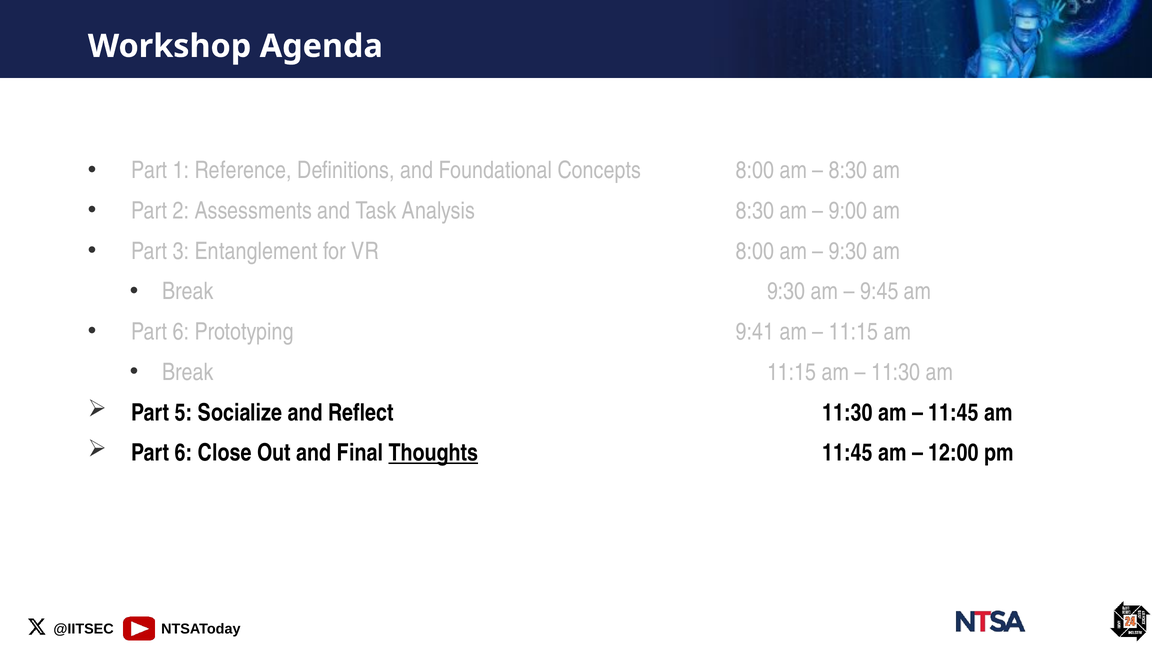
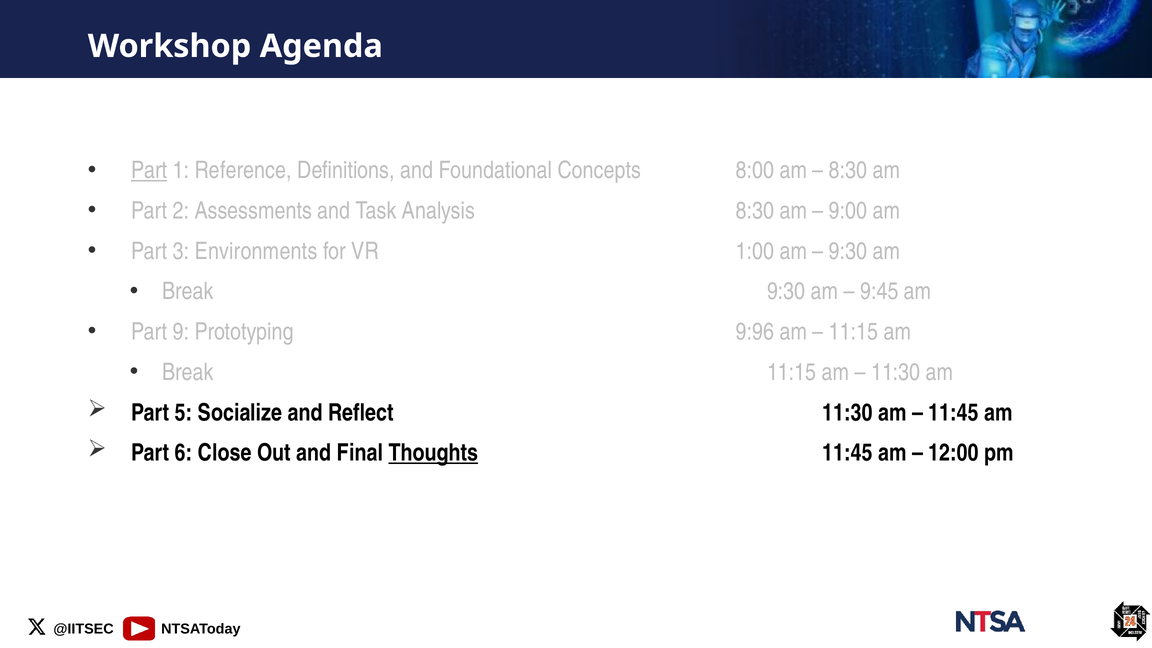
Part underline: none -> present (149, 171)
Entanglement: Entanglement -> Environments (256, 251)
VR 8:00: 8:00 -> 1:00 (755, 251)
6: 6 -> 9 (181, 332)
9:41: 9:41 -> 9:96 (755, 332)
